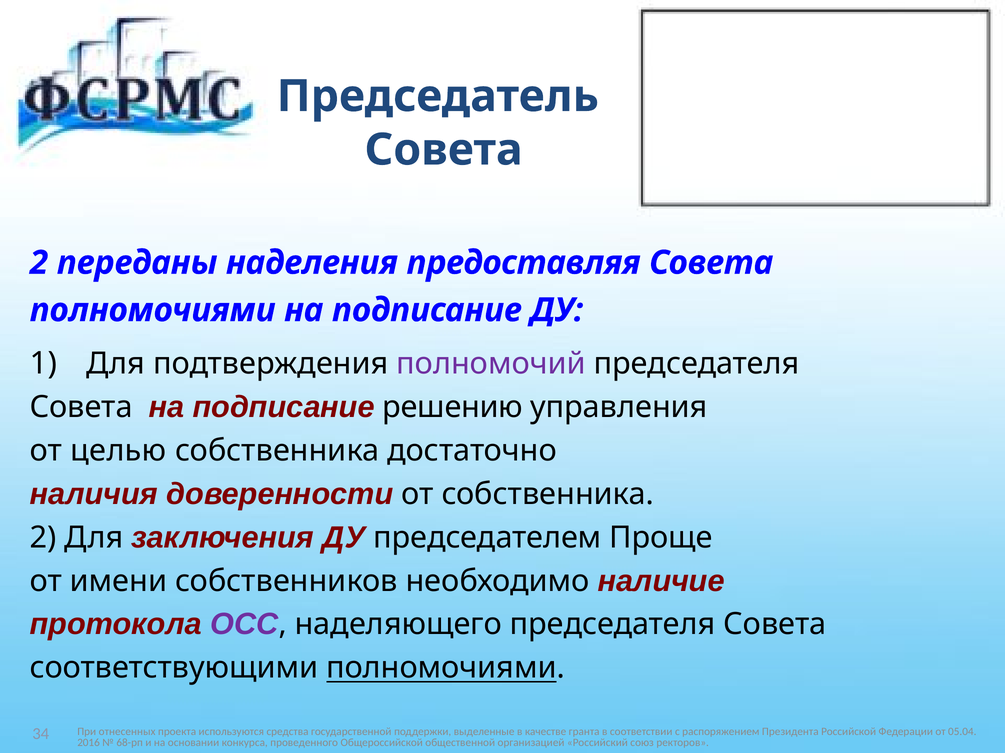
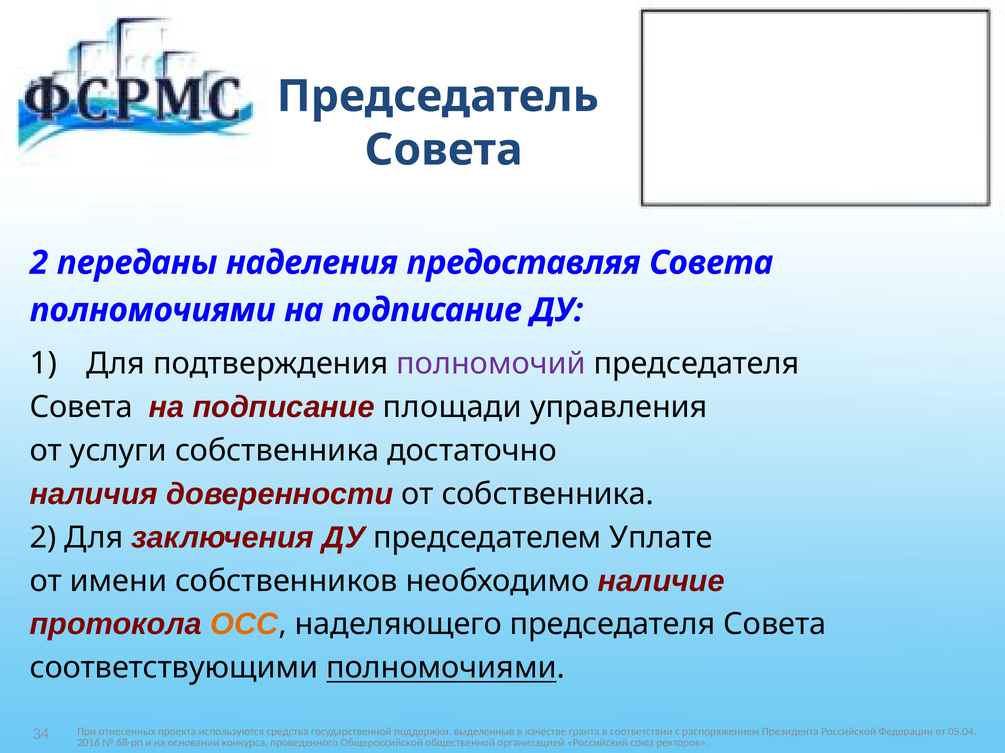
решению: решению -> площади (452, 407)
целью: целью -> услуги (118, 451)
Проще: Проще -> Уплате (661, 538)
ОСС colour: purple -> orange (244, 625)
